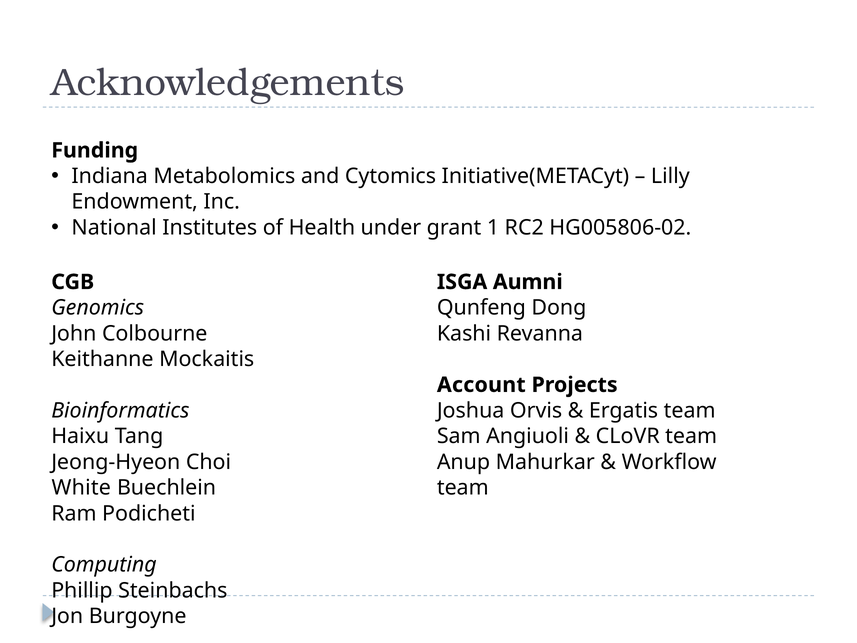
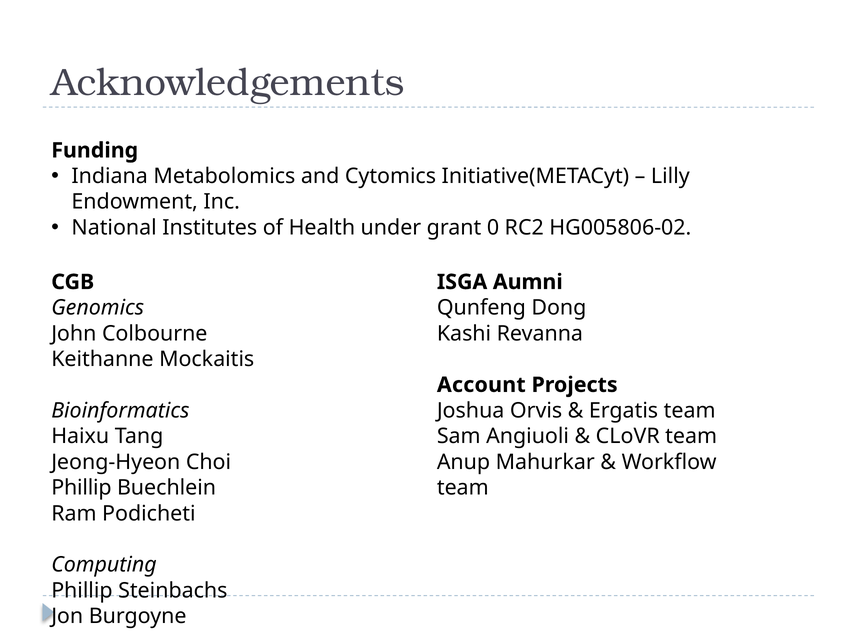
1: 1 -> 0 (493, 227)
White: White -> Phillip (81, 488)
